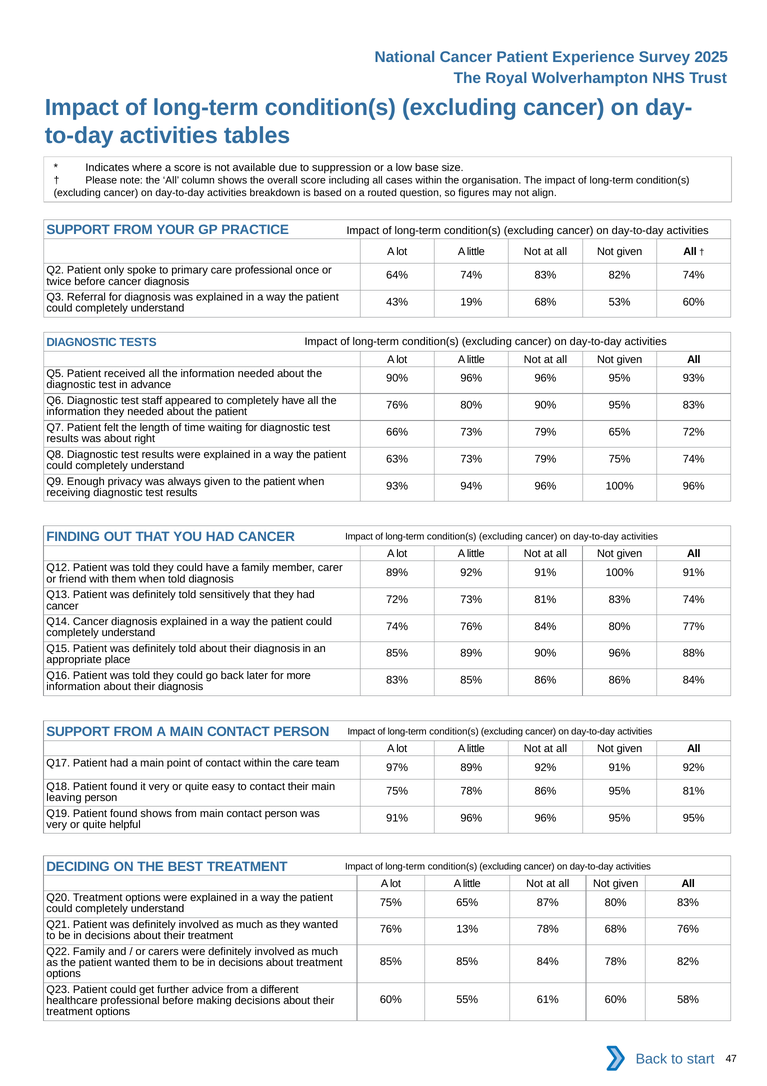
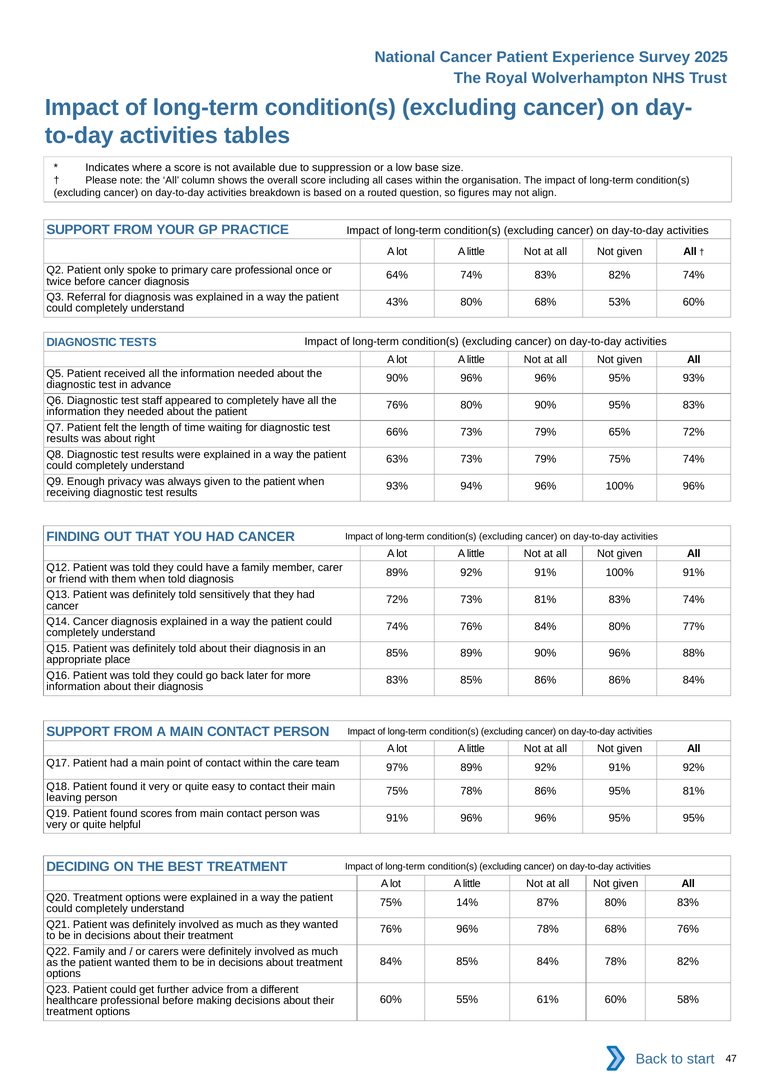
43% 19%: 19% -> 80% (471, 302)
found shows: shows -> scores (156, 813)
75% 65%: 65% -> 14% (467, 902)
76% 13%: 13% -> 96% (467, 929)
85%: 85% -> 84% (391, 961)
